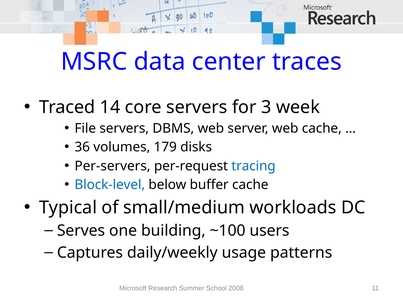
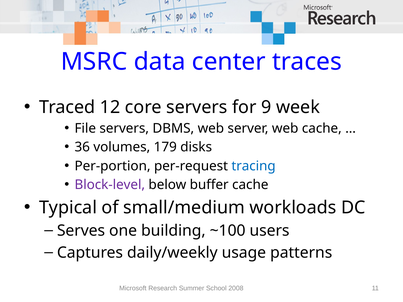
14: 14 -> 12 (110, 107)
3: 3 -> 9 (266, 107)
Per-servers: Per-servers -> Per-portion (113, 166)
Block-level colour: blue -> purple (110, 185)
